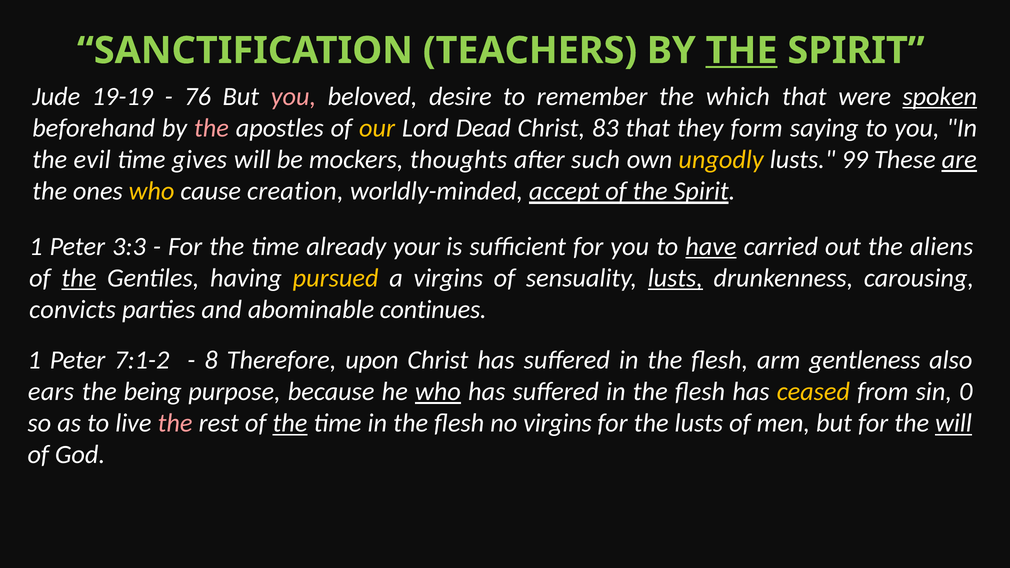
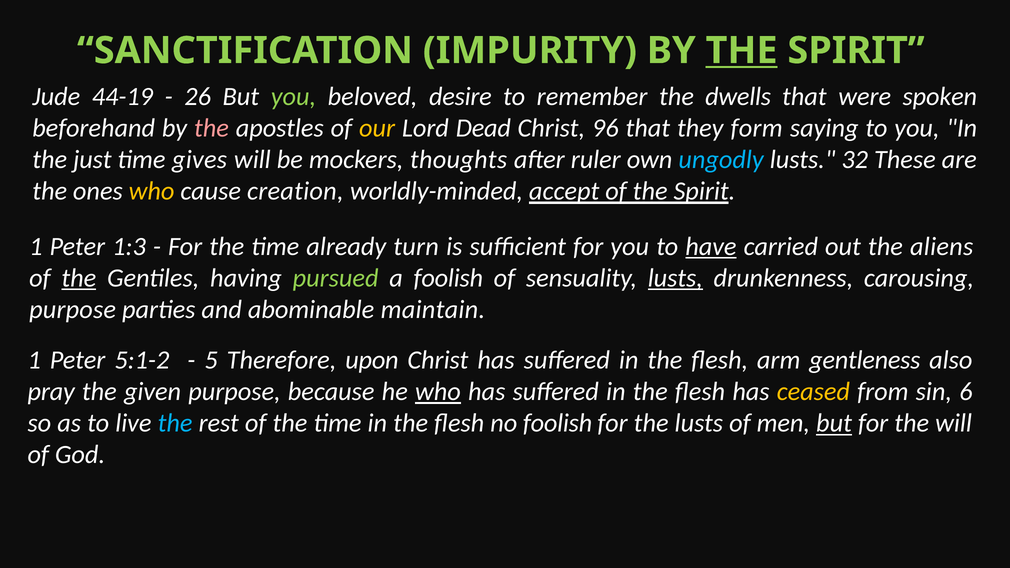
TEACHERS: TEACHERS -> IMPURITY (530, 51)
19-19: 19-19 -> 44-19 (122, 97)
76: 76 -> 26 (198, 97)
you colour: pink -> light green (293, 97)
which: which -> dwells (738, 97)
spoken underline: present -> none (940, 97)
83: 83 -> 96 (605, 128)
evil: evil -> just (92, 160)
such: such -> ruler (596, 160)
ungodly colour: yellow -> light blue (721, 160)
99: 99 -> 32 (855, 160)
are underline: present -> none (959, 160)
3:3: 3:3 -> 1:3 (129, 247)
your: your -> turn (416, 247)
pursued colour: yellow -> light green (336, 278)
a virgins: virgins -> foolish (448, 278)
convicts: convicts -> purpose (73, 310)
continues: continues -> maintain (433, 310)
7:1-2: 7:1-2 -> 5:1-2 (142, 360)
8: 8 -> 5 (211, 360)
ears: ears -> pray (51, 392)
being: being -> given (153, 392)
0: 0 -> 6 (966, 392)
the colour: pink -> light blue (175, 423)
the underline: present -> none (290, 423)
no virgins: virgins -> foolish (558, 423)
but underline: none -> present (834, 423)
will underline: present -> none (954, 423)
